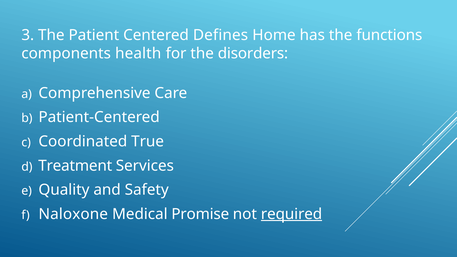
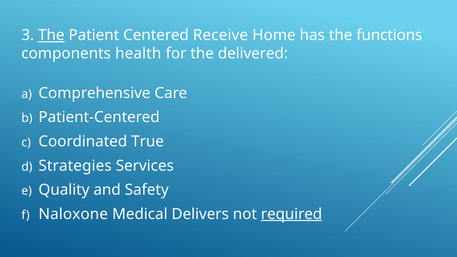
The underline: none -> present (51, 35)
Defines: Defines -> Receive (221, 35)
disorders: disorders -> delivered (253, 53)
Treatment: Treatment -> Strategies (75, 166)
Promise: Promise -> Delivers (200, 214)
